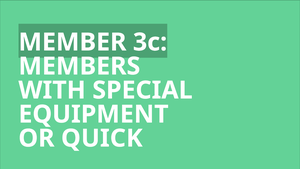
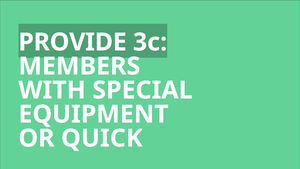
MEMBER: MEMBER -> PROVIDE (73, 42)
